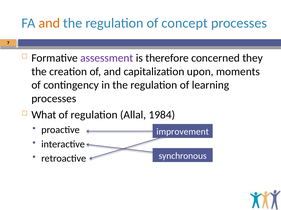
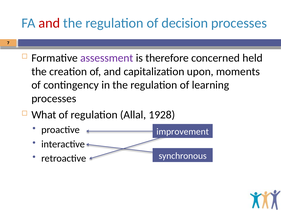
and colour: orange -> red (49, 23)
concept: concept -> decision (185, 23)
they: they -> held (253, 58)
1984: 1984 -> 1928 (162, 115)
